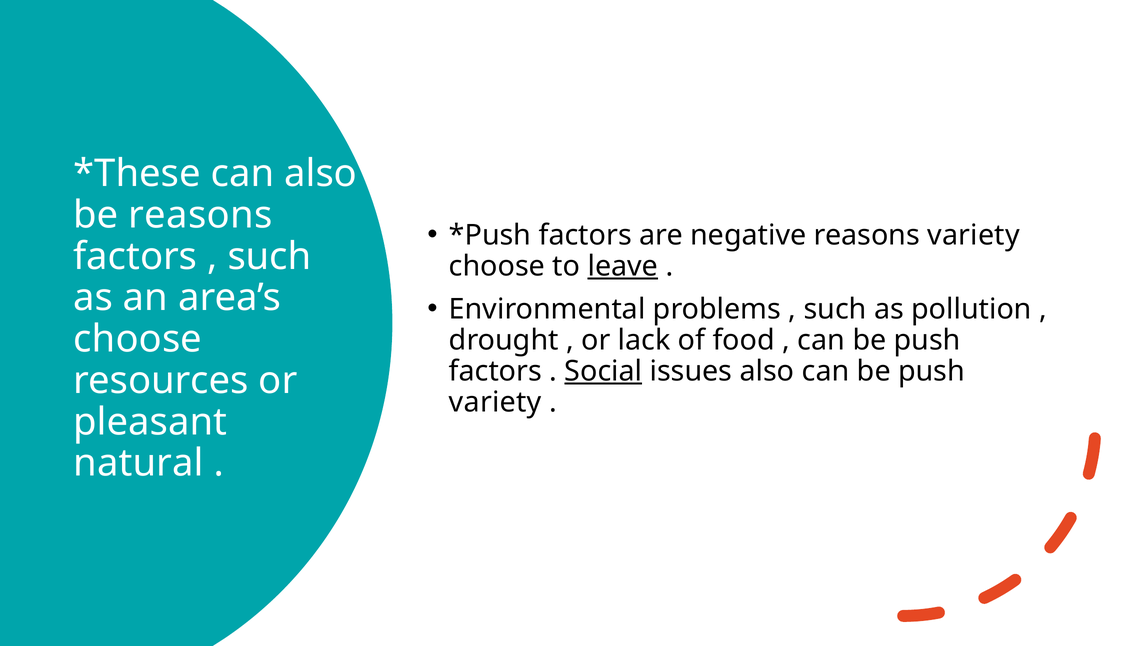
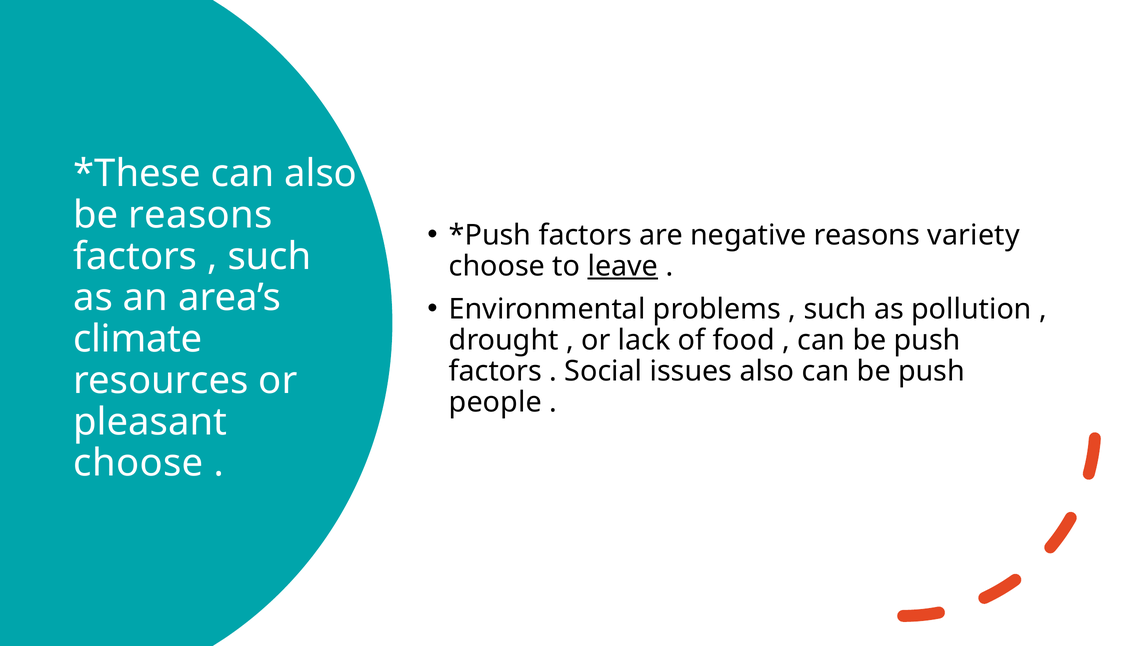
choose: choose -> climate (138, 339)
Social underline: present -> none (603, 371)
variety: variety -> people (495, 402)
natural: natural -> choose (138, 463)
